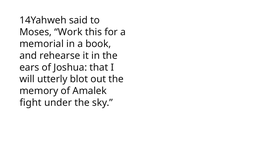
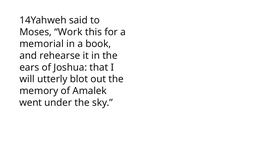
fight: fight -> went (31, 103)
